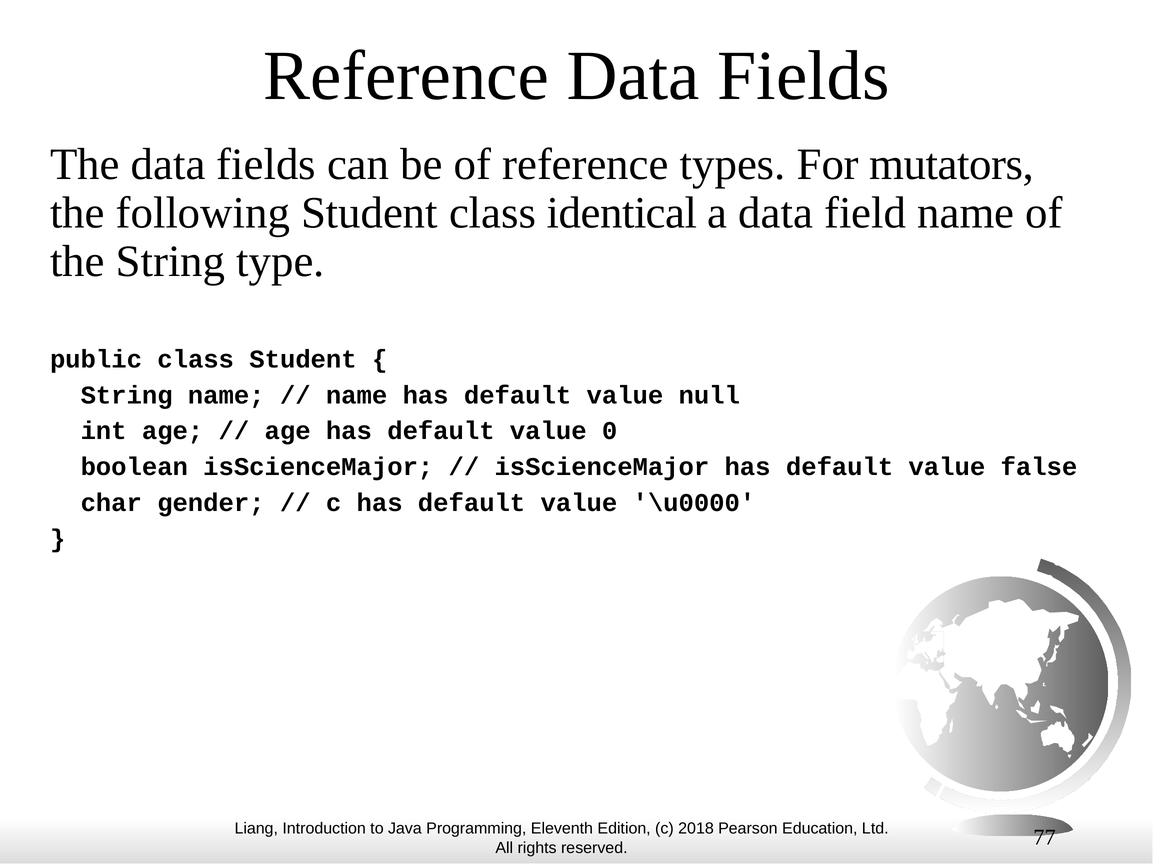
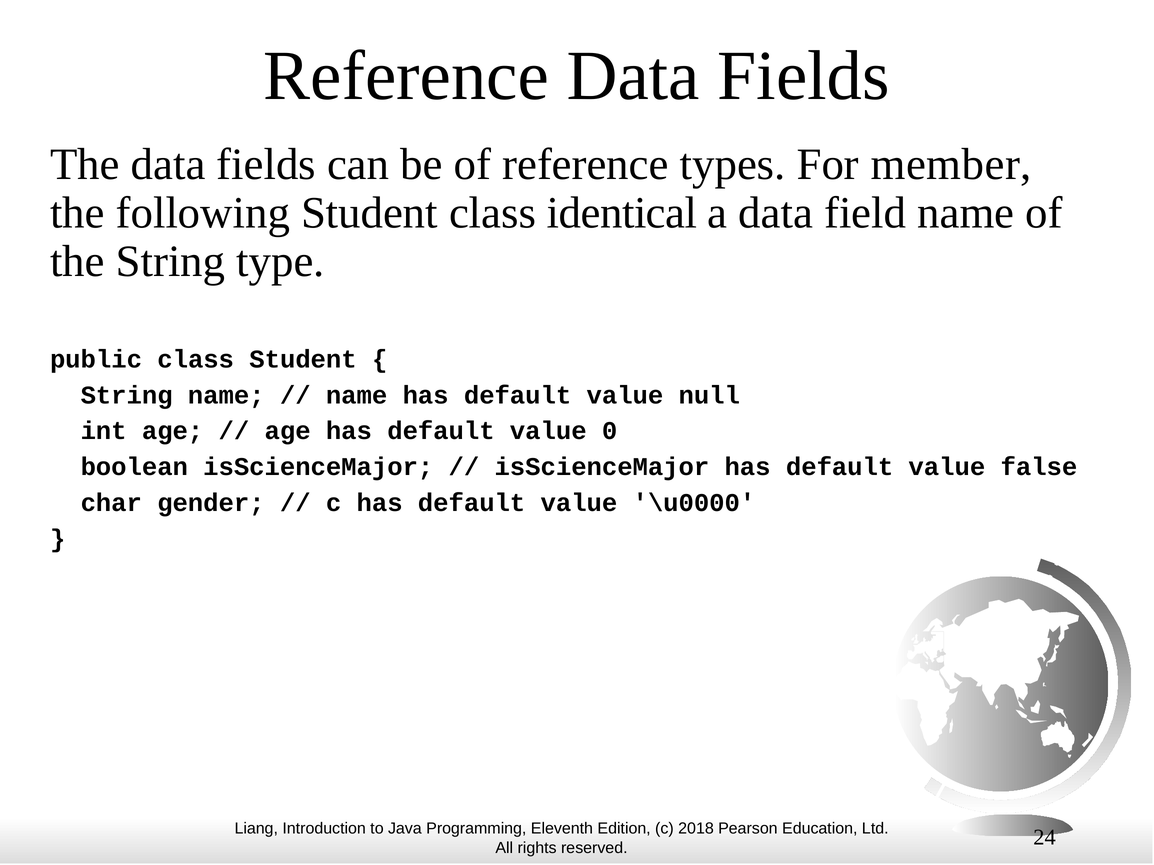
mutators: mutators -> member (951, 164)
77: 77 -> 24 (1045, 838)
